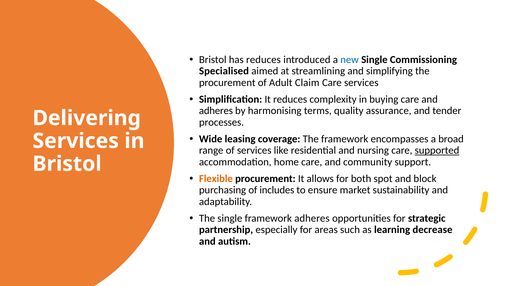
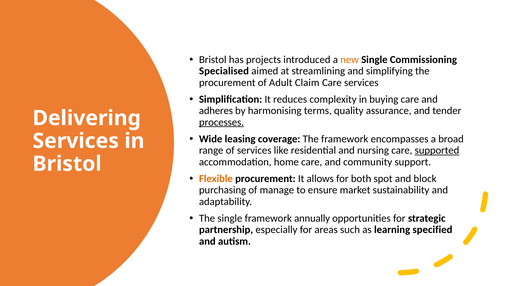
has reduces: reduces -> projects (264, 60)
new colour: blue -> orange (350, 60)
processes underline: none -> present (222, 122)
includes: includes -> manage (277, 190)
framework adheres: adheres -> annually (312, 219)
decrease: decrease -> specified (432, 230)
